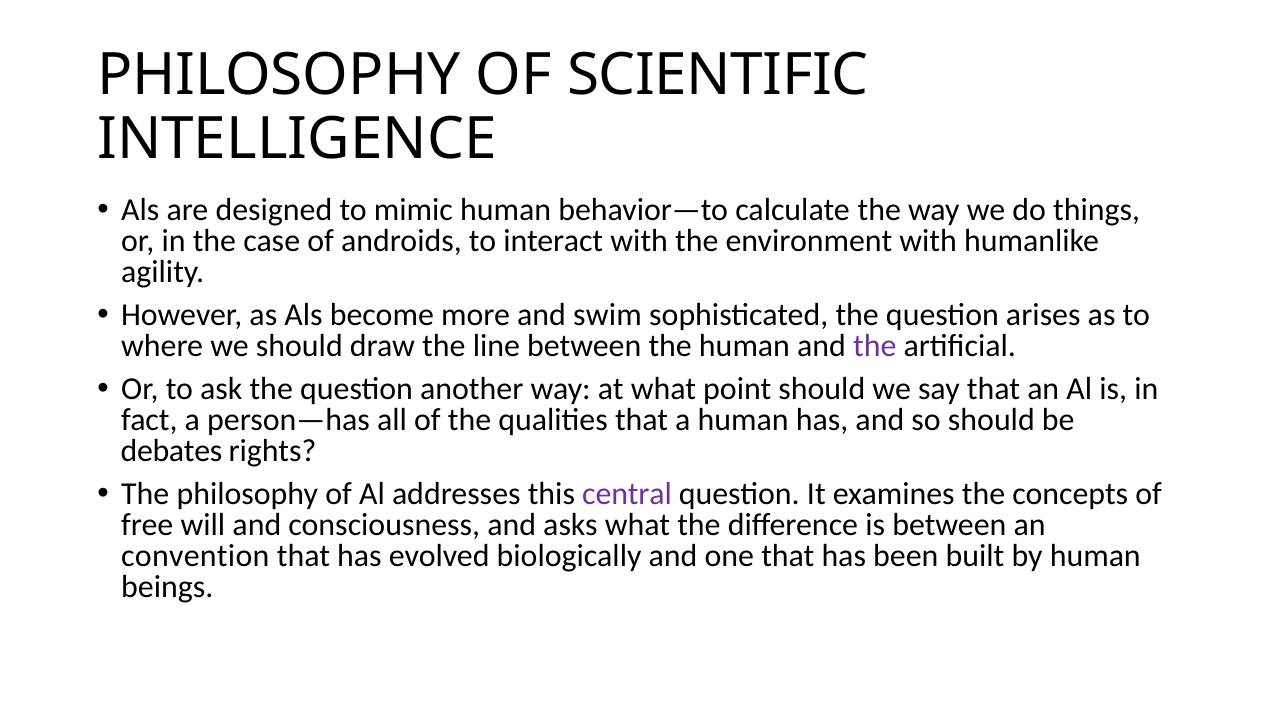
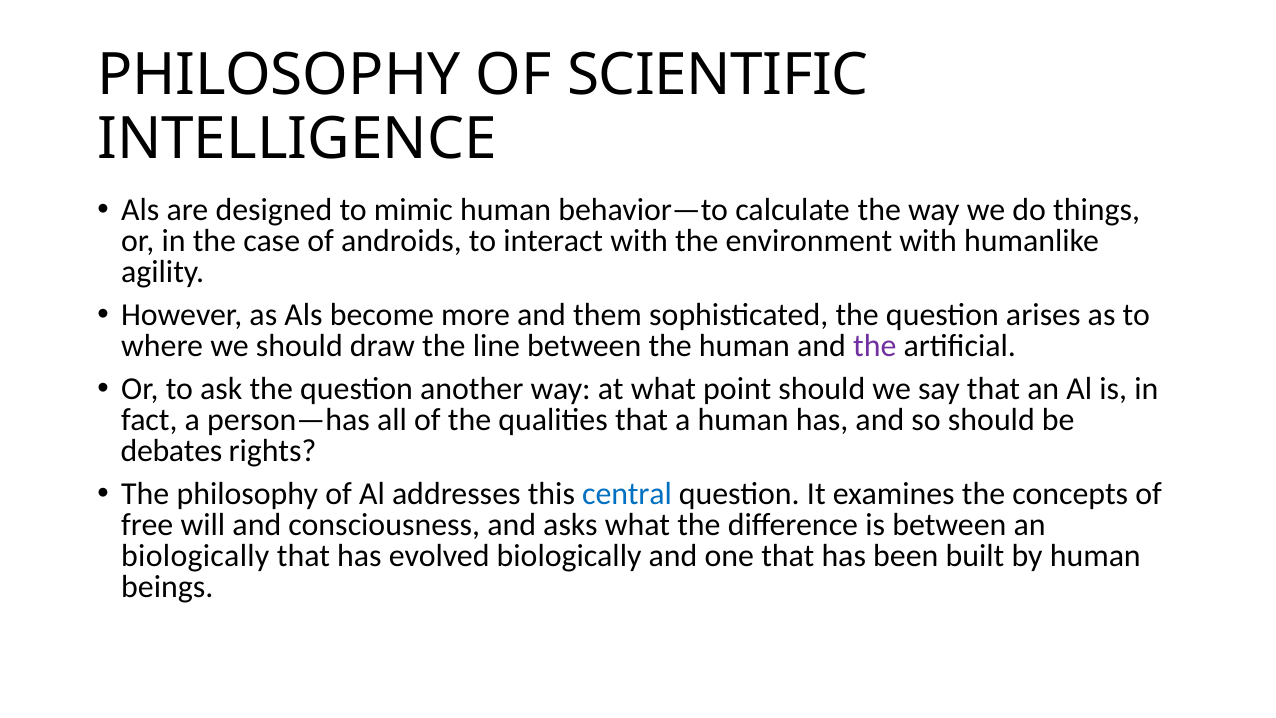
swim: swim -> them (608, 315)
central colour: purple -> blue (627, 494)
convention: convention -> biologically (195, 556)
